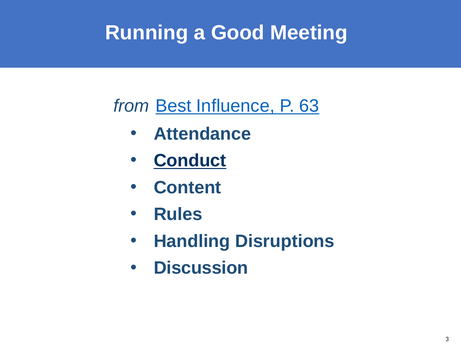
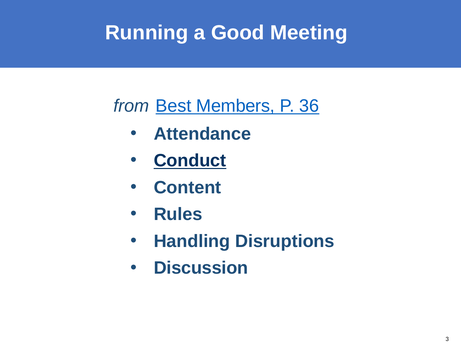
Influence: Influence -> Members (236, 106)
63: 63 -> 36 (309, 106)
